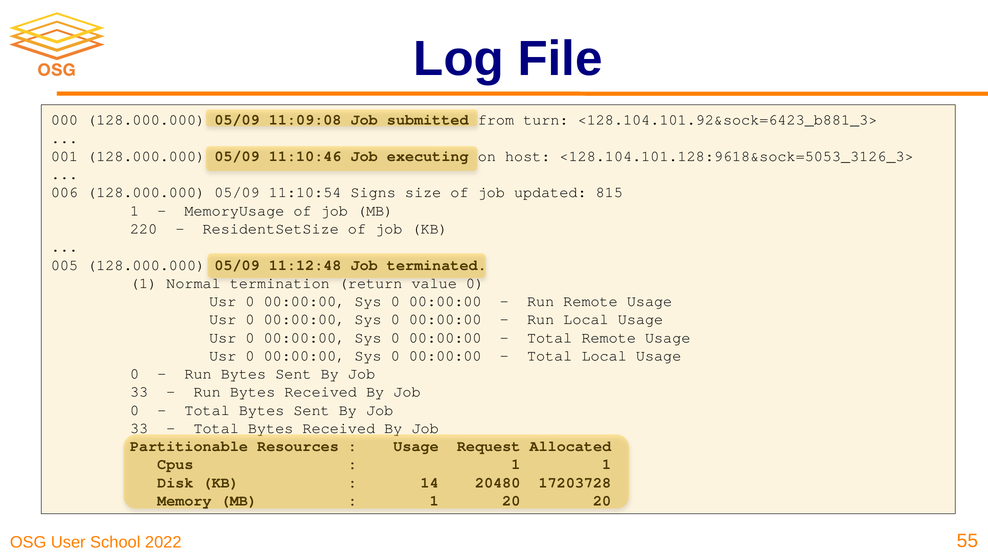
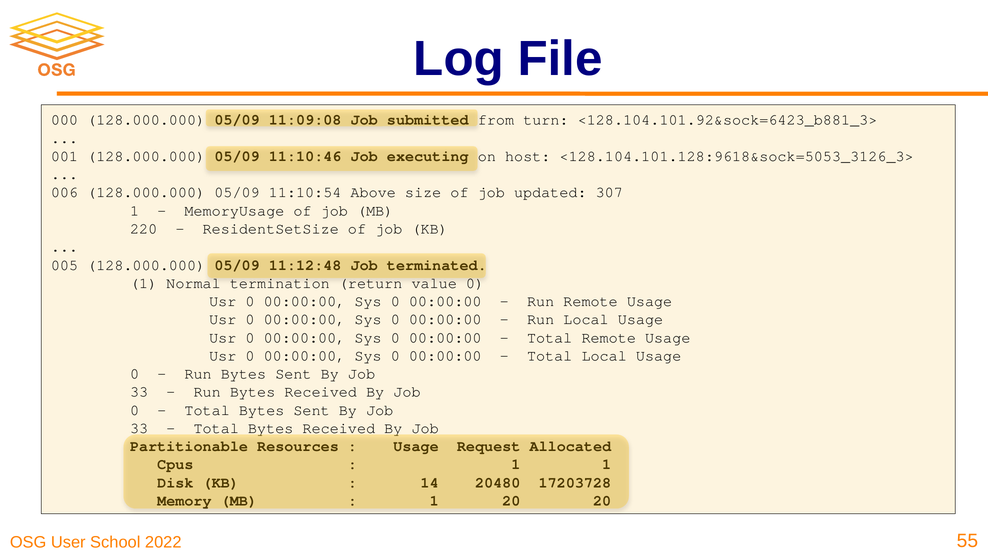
Signs: Signs -> Above (373, 192)
815: 815 -> 307 (609, 192)
